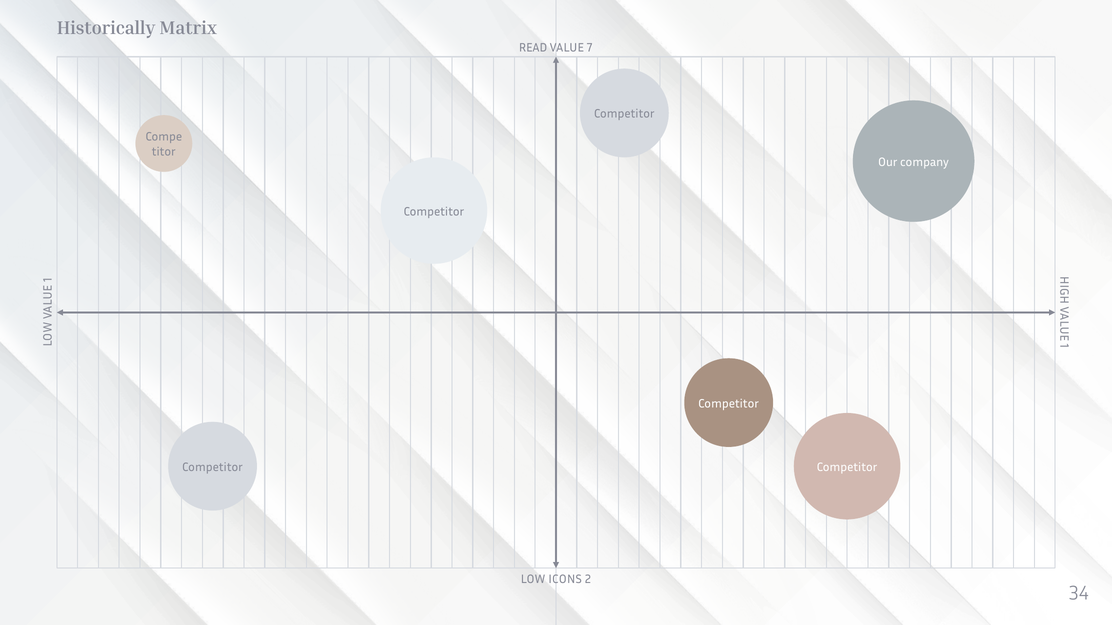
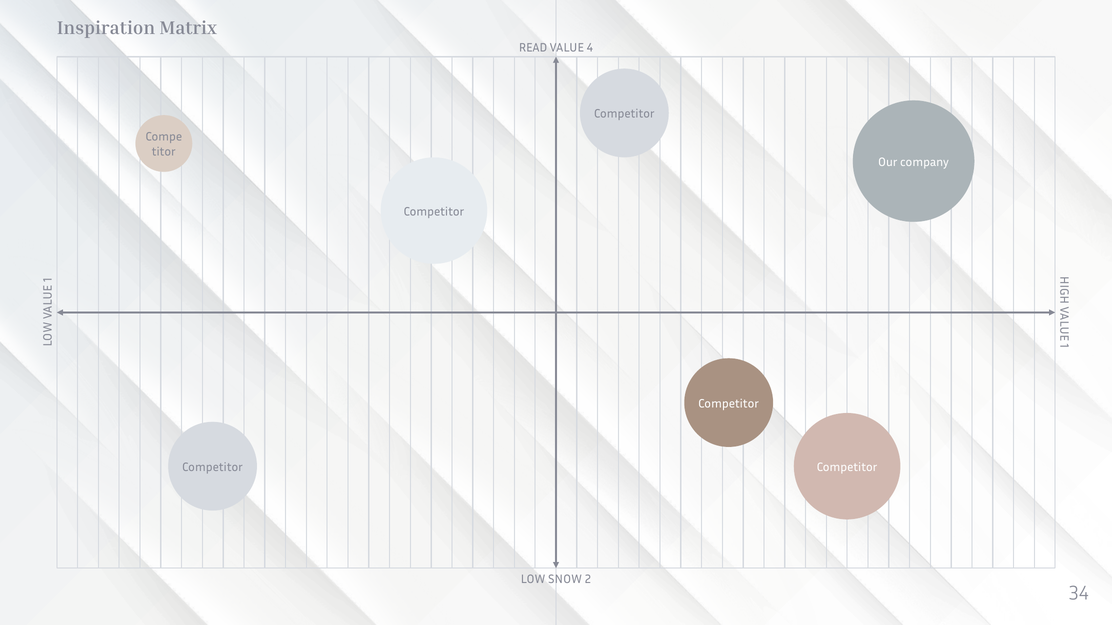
Historically: Historically -> Inspiration (106, 28)
7: 7 -> 4 (590, 48)
ICONS: ICONS -> SNOW (565, 580)
